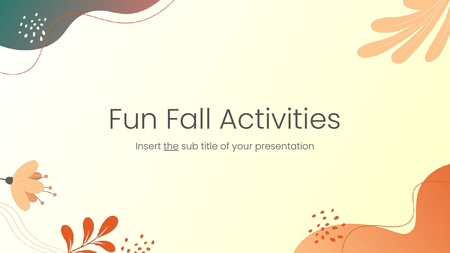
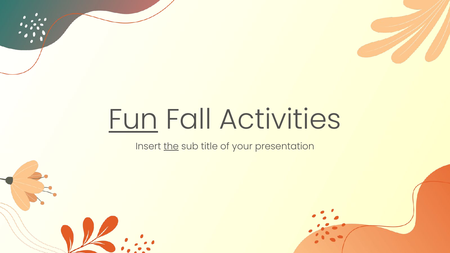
Fun underline: none -> present (133, 120)
